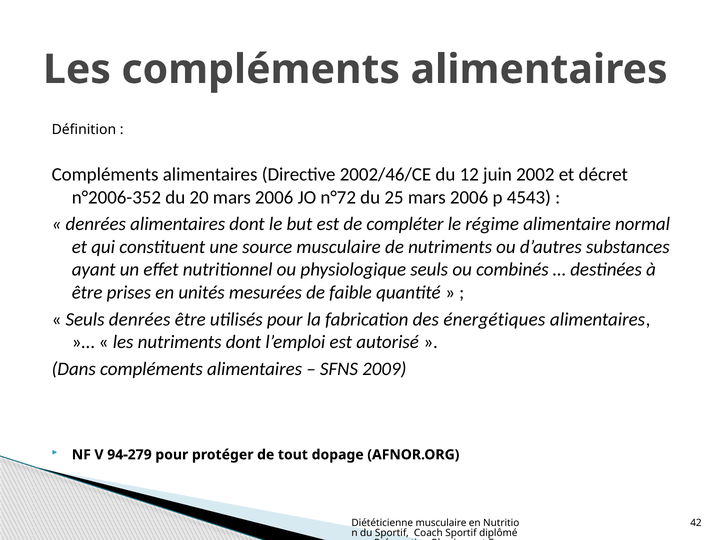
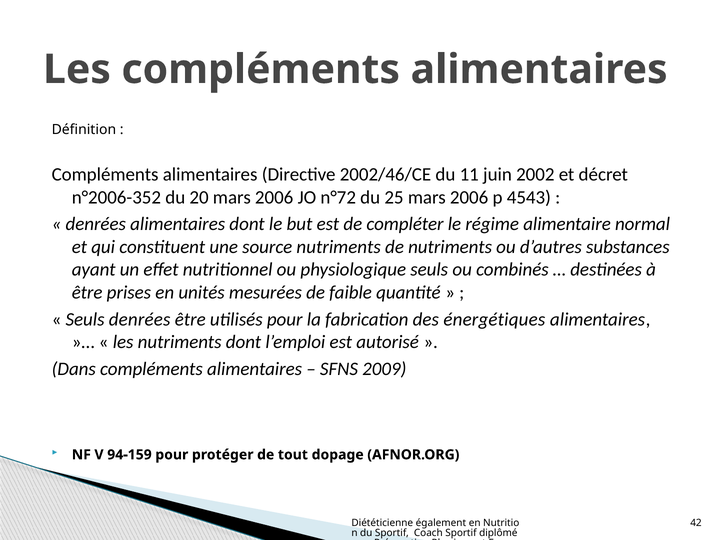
12: 12 -> 11 (469, 174)
source musculaire: musculaire -> nutriments (339, 247)
94-279: 94-279 -> 94-159 (129, 454)
Diététicienne musculaire: musculaire -> également (441, 522)
